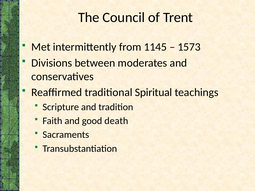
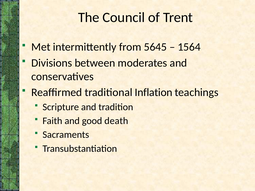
1145: 1145 -> 5645 (155, 47)
1573: 1573 -> 1564 (189, 47)
Spiritual: Spiritual -> Inflation (154, 92)
